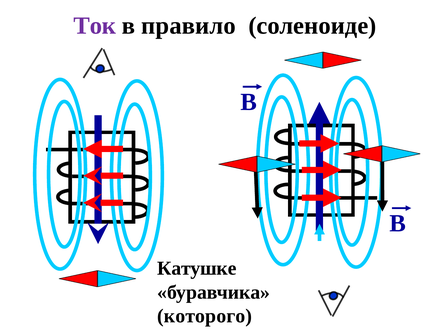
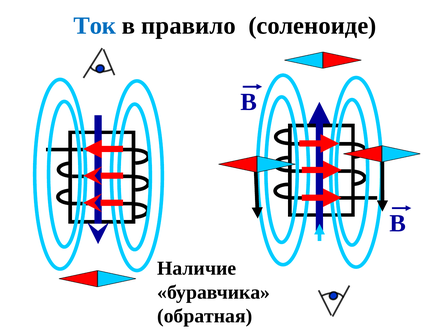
Ток colour: purple -> blue (95, 26)
Катушке: Катушке -> Наличие (197, 268)
которого: которого -> обратная (205, 316)
